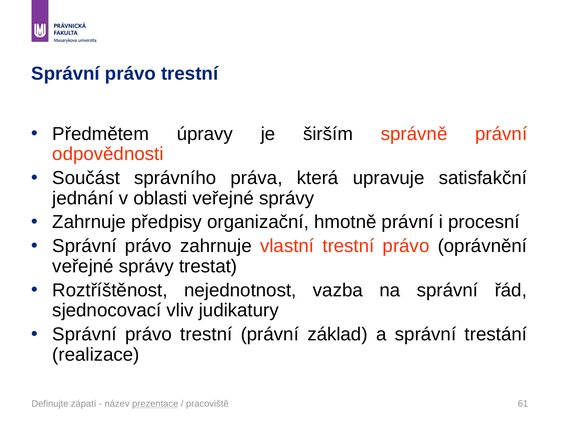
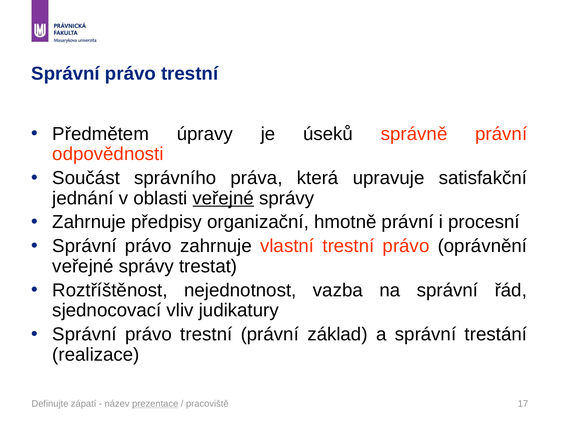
širším: širším -> úseků (328, 134)
veřejné underline: none -> present (223, 198)
61: 61 -> 17 (523, 404)
